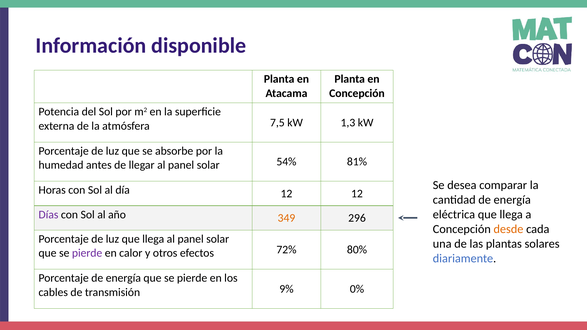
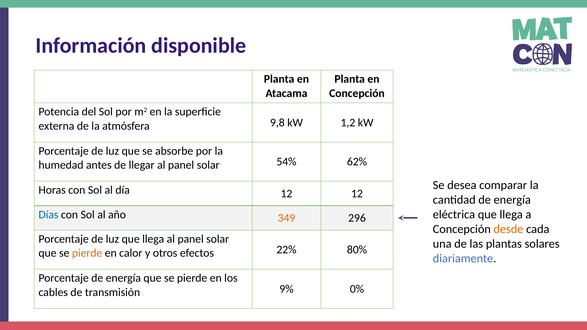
7,5: 7,5 -> 9,8 (277, 123)
1,3: 1,3 -> 1,2 (348, 123)
81%: 81% -> 62% (357, 162)
Días colour: purple -> blue (48, 215)
pierde colour: purple -> orange (87, 253)
72%: 72% -> 22% (286, 250)
